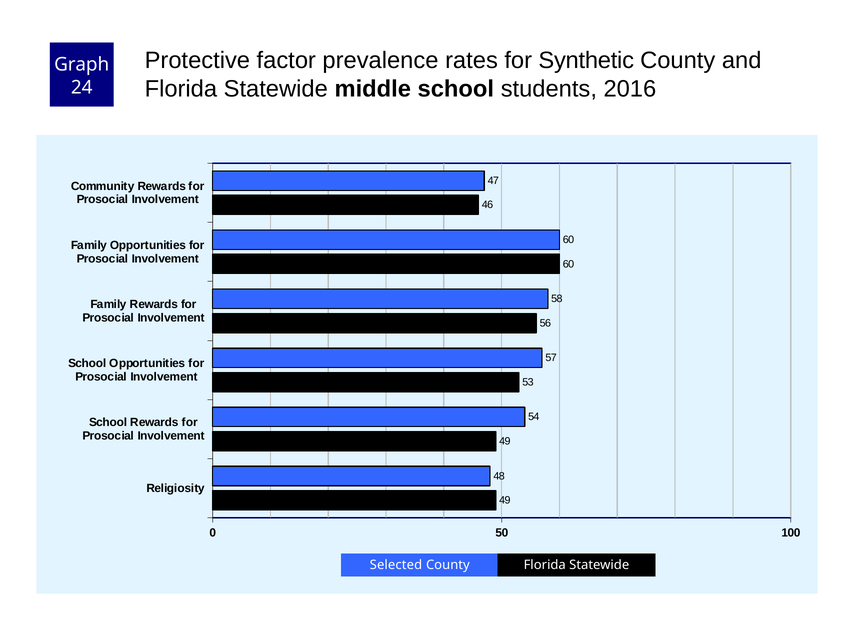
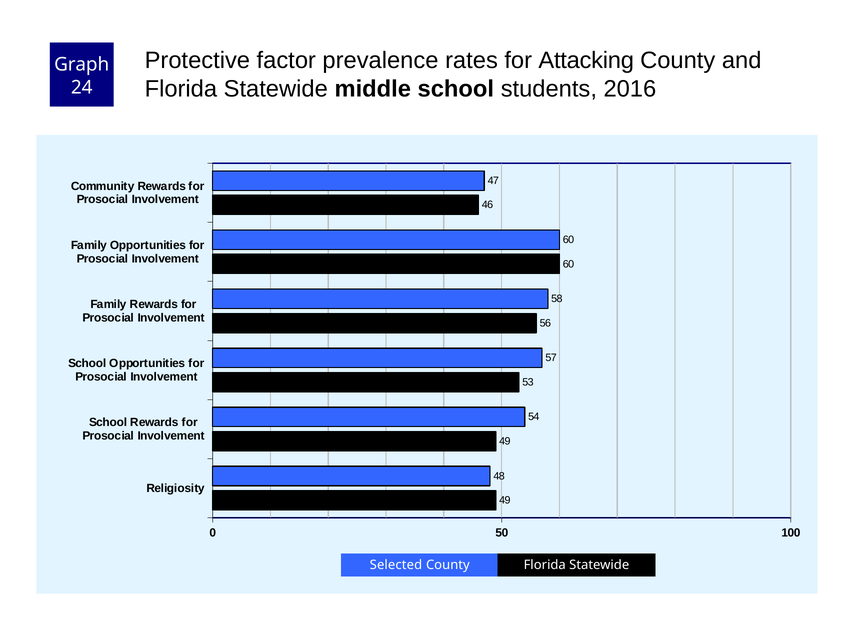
Synthetic: Synthetic -> Attacking (586, 61)
